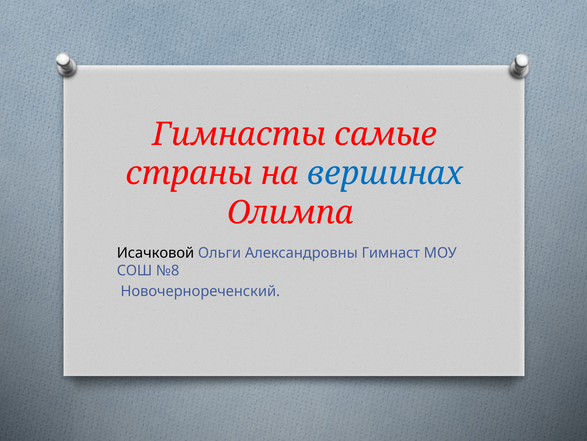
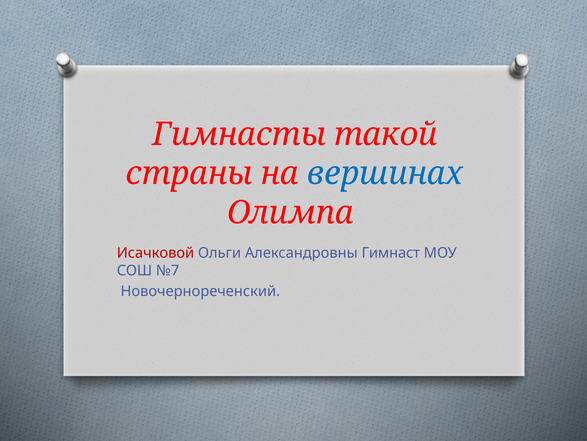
самые: самые -> такой (386, 134)
Исачковой colour: black -> red (155, 253)
№8: №8 -> №7 (168, 270)
